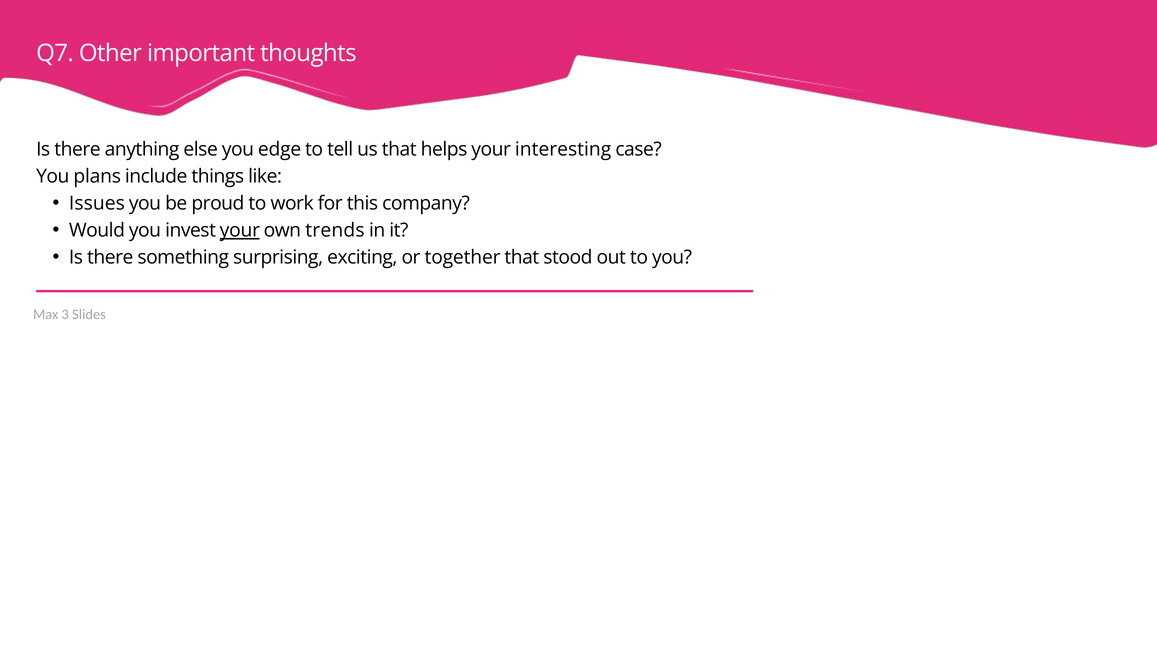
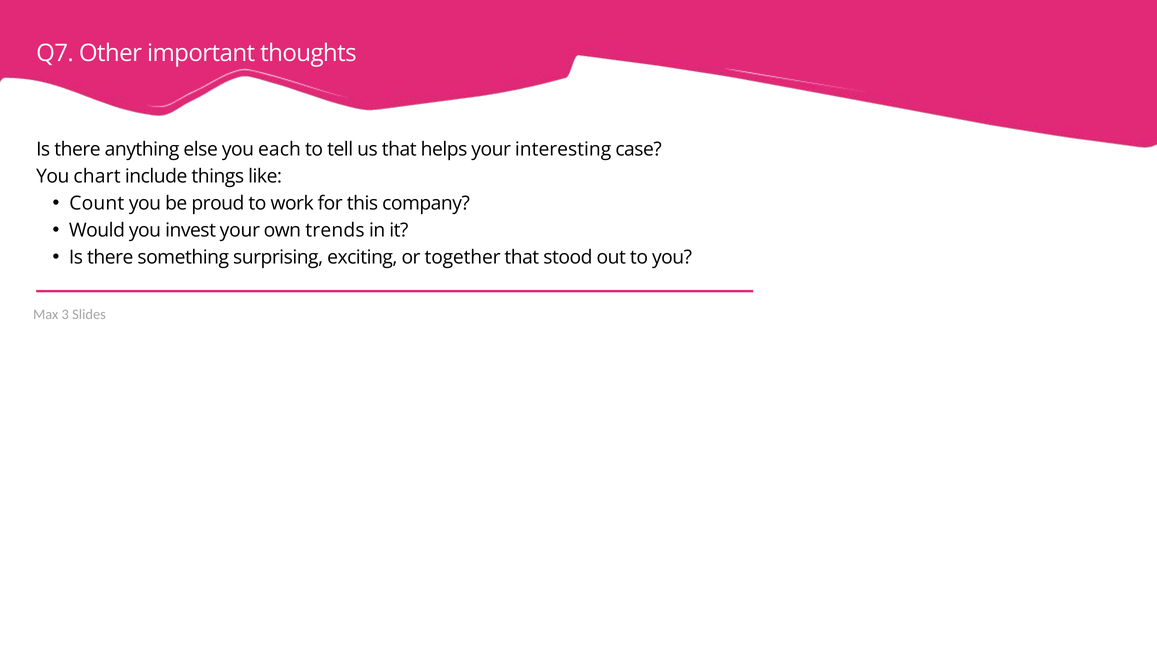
edge: edge -> each (280, 149)
plans: plans -> chart (97, 176)
Issues: Issues -> Count (97, 203)
your underline: present -> none (240, 230)
